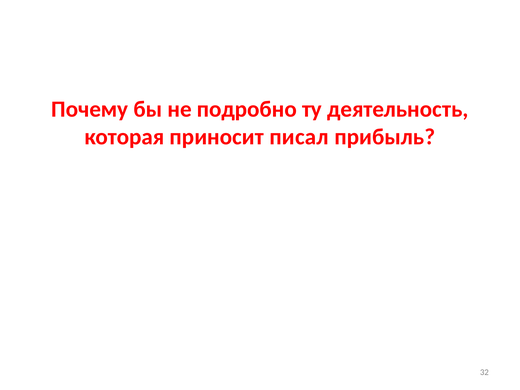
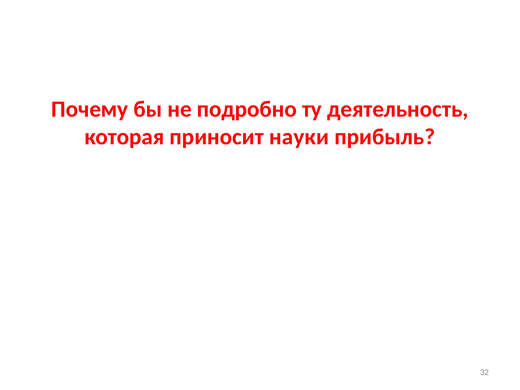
писал: писал -> науки (299, 137)
